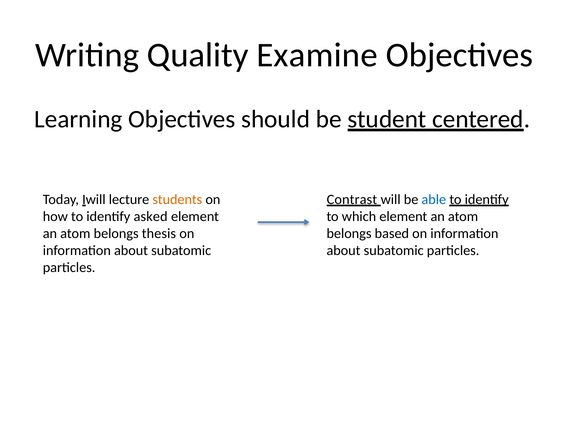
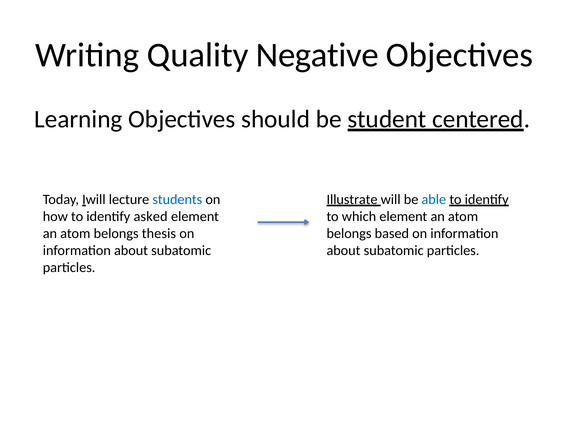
Examine: Examine -> Negative (317, 55)
students colour: orange -> blue (177, 200)
Contrast: Contrast -> Illustrate (352, 200)
